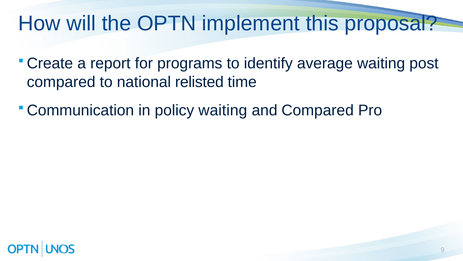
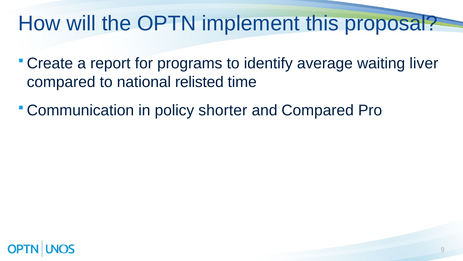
post: post -> liver (424, 63)
policy waiting: waiting -> shorter (223, 110)
